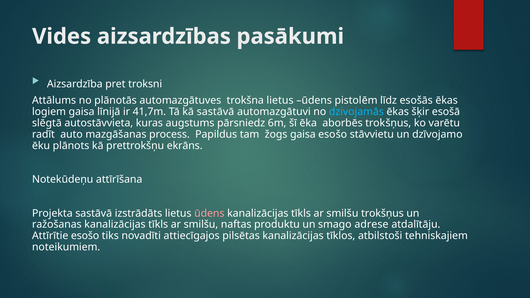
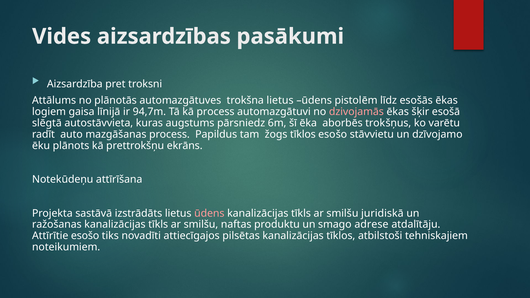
41,7m: 41,7m -> 94,7m (149, 112)
kā sastāvā: sastāvā -> process (216, 112)
dzivojamās colour: light blue -> pink (356, 112)
žogs gaisa: gaisa -> tīklos (303, 134)
smilšu trokšņus: trokšņus -> juridiskā (382, 213)
